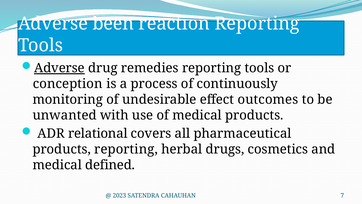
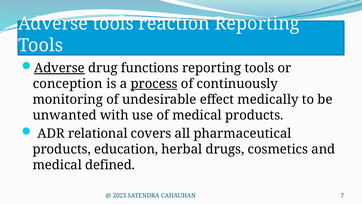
Adverse been: been -> tools (113, 24)
remedies: remedies -> functions (150, 68)
process underline: none -> present (154, 84)
outcomes: outcomes -> medically (268, 99)
products reporting: reporting -> education (126, 149)
